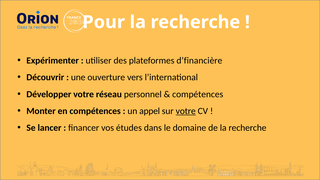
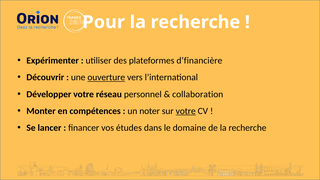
ouverture underline: none -> present (106, 77)
compétences: compétences -> collaboration (198, 94)
appel: appel -> noter (150, 111)
